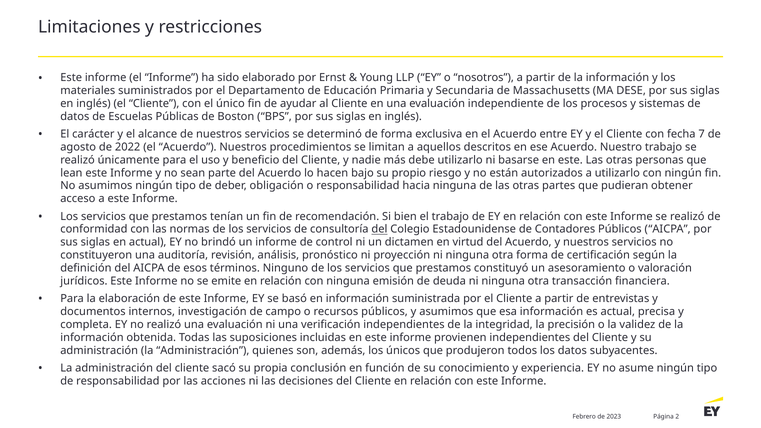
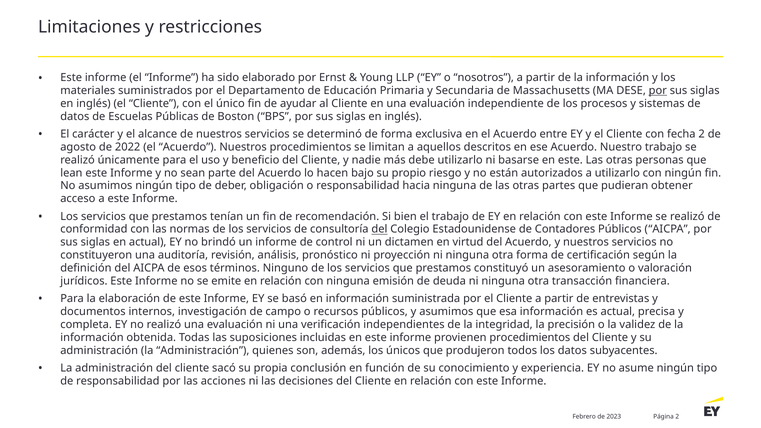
por underline: none -> present (658, 91)
fecha 7: 7 -> 2 (702, 134)
provienen independientes: independientes -> procedimientos (530, 337)
